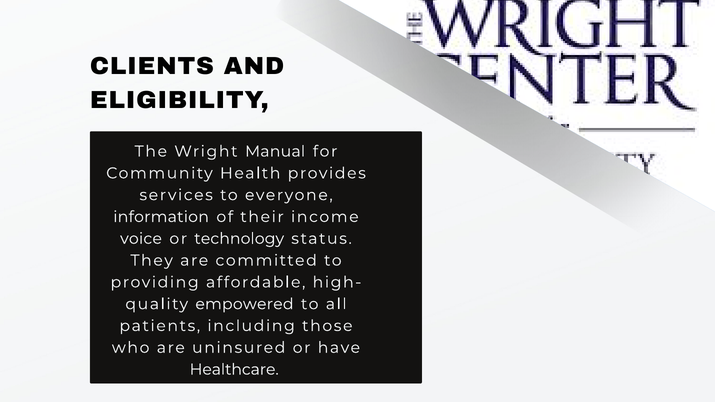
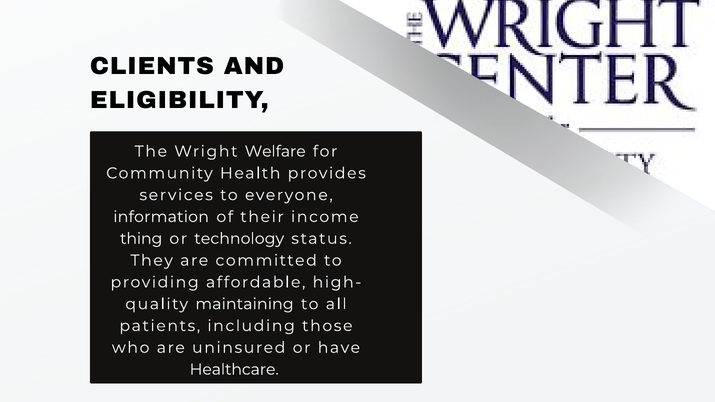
Manual: Manual -> Welfare (275, 151)
voice: voice -> thing (141, 239)
empowered: empowered -> maintaining (244, 304)
